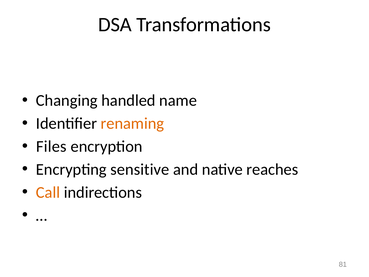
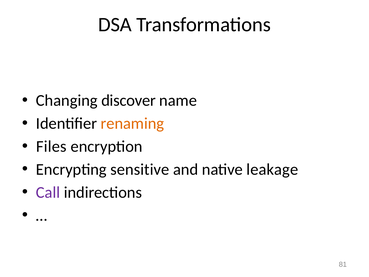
handled: handled -> discover (129, 100)
reaches: reaches -> leakage (272, 169)
Call colour: orange -> purple (48, 192)
